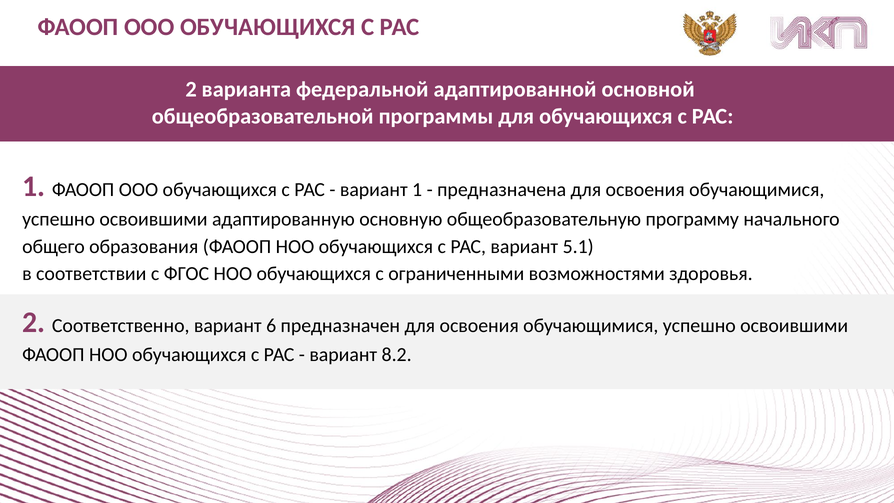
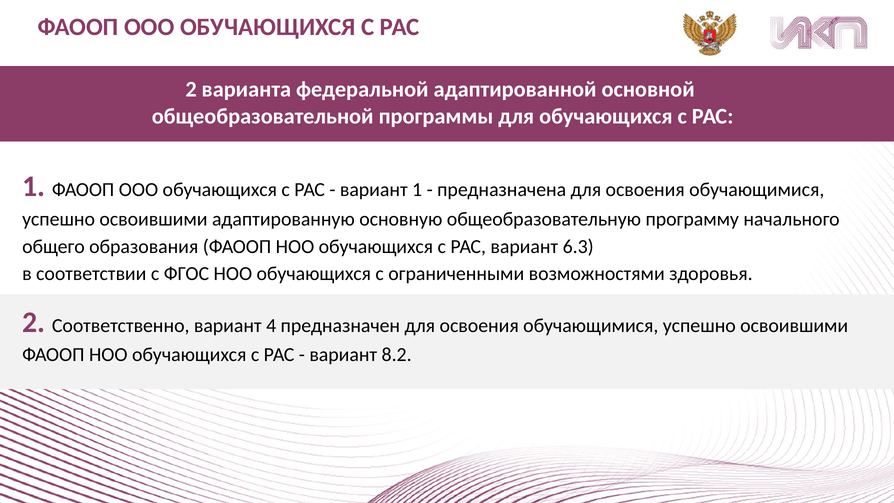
5.1: 5.1 -> 6.3 (578, 246)
6: 6 -> 4 (271, 325)
